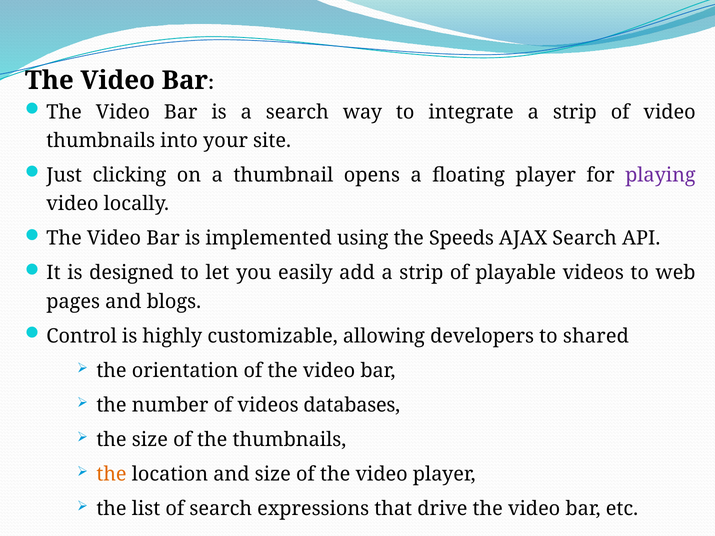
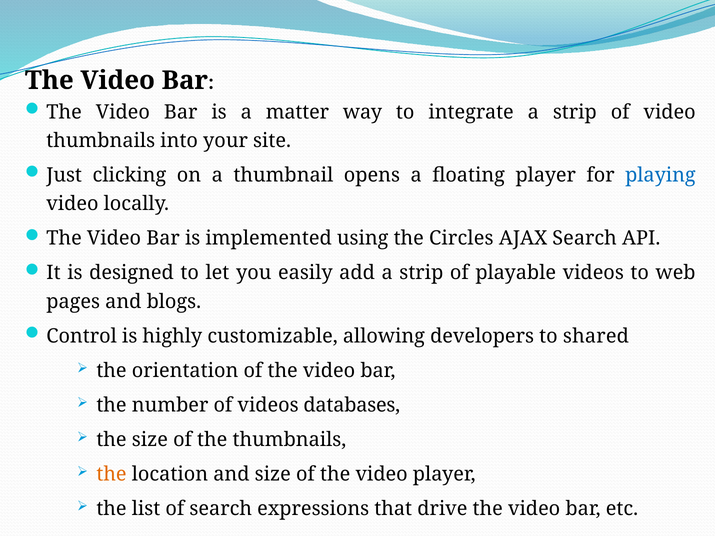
a search: search -> matter (297, 112)
playing colour: purple -> blue (660, 175)
Speeds: Speeds -> Circles (461, 238)
